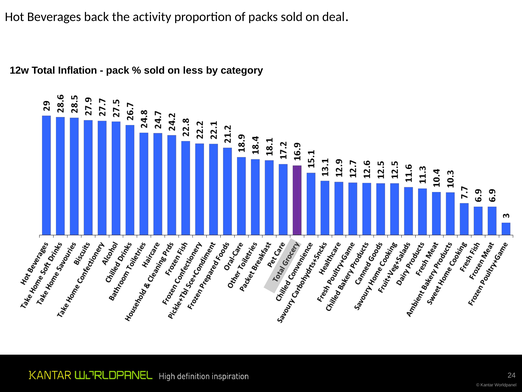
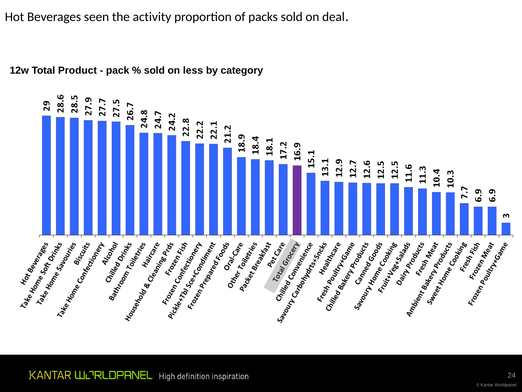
back: back -> seen (97, 17)
Inflation: Inflation -> Product (77, 71)
